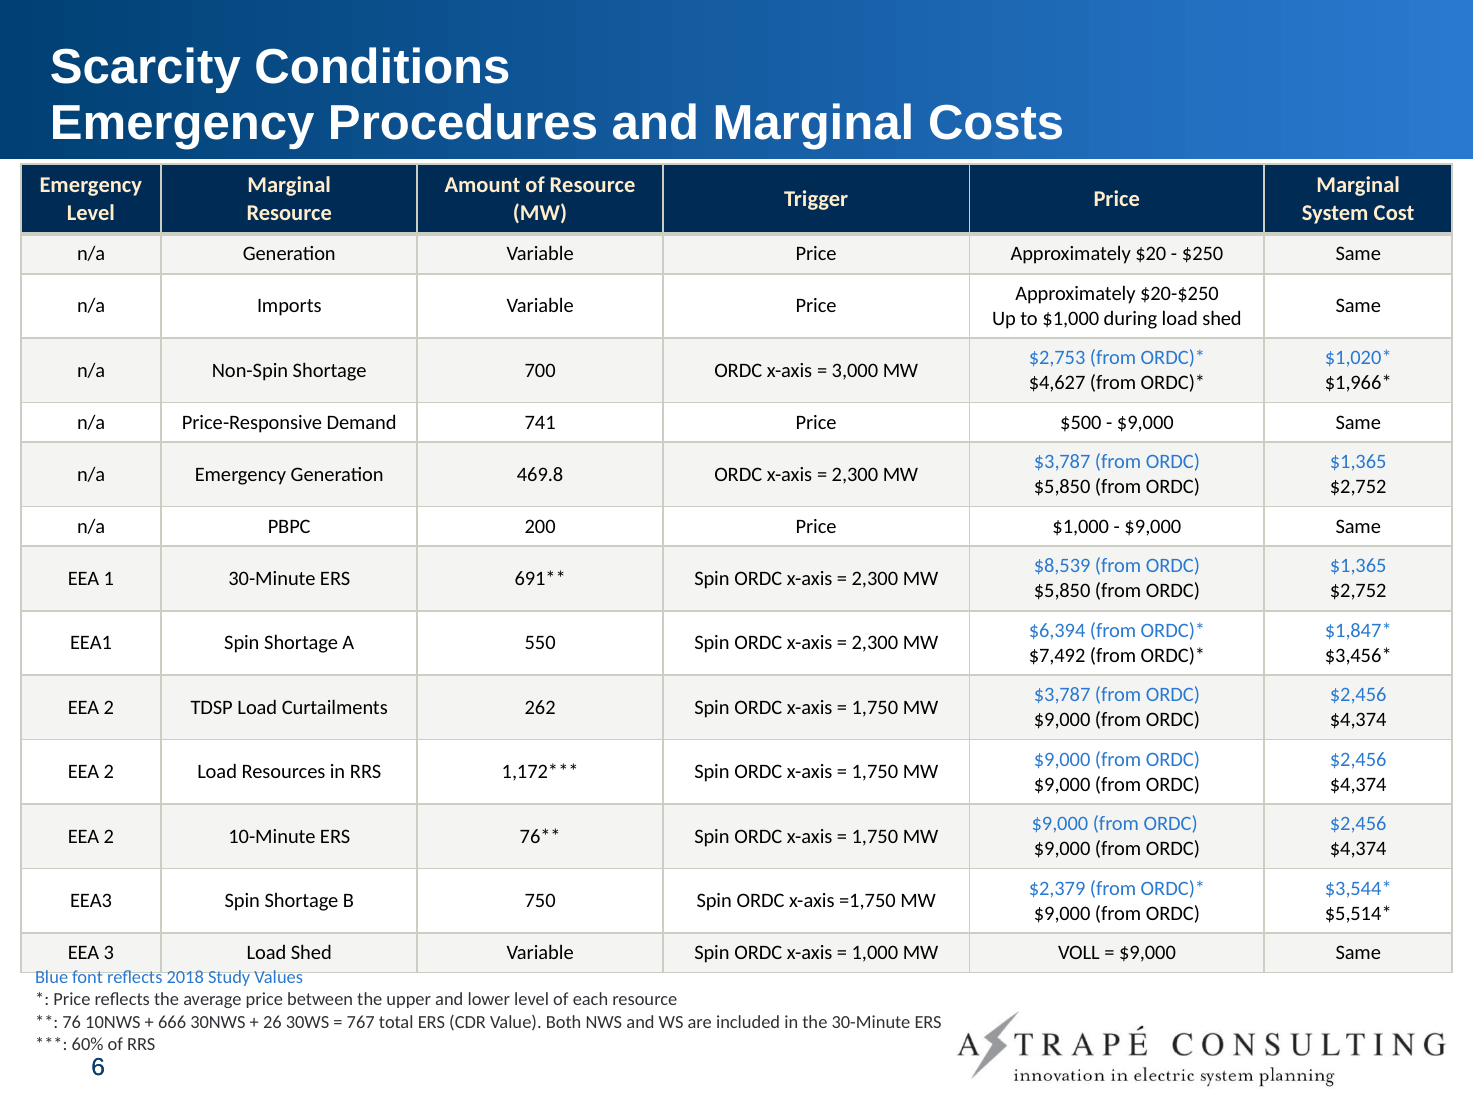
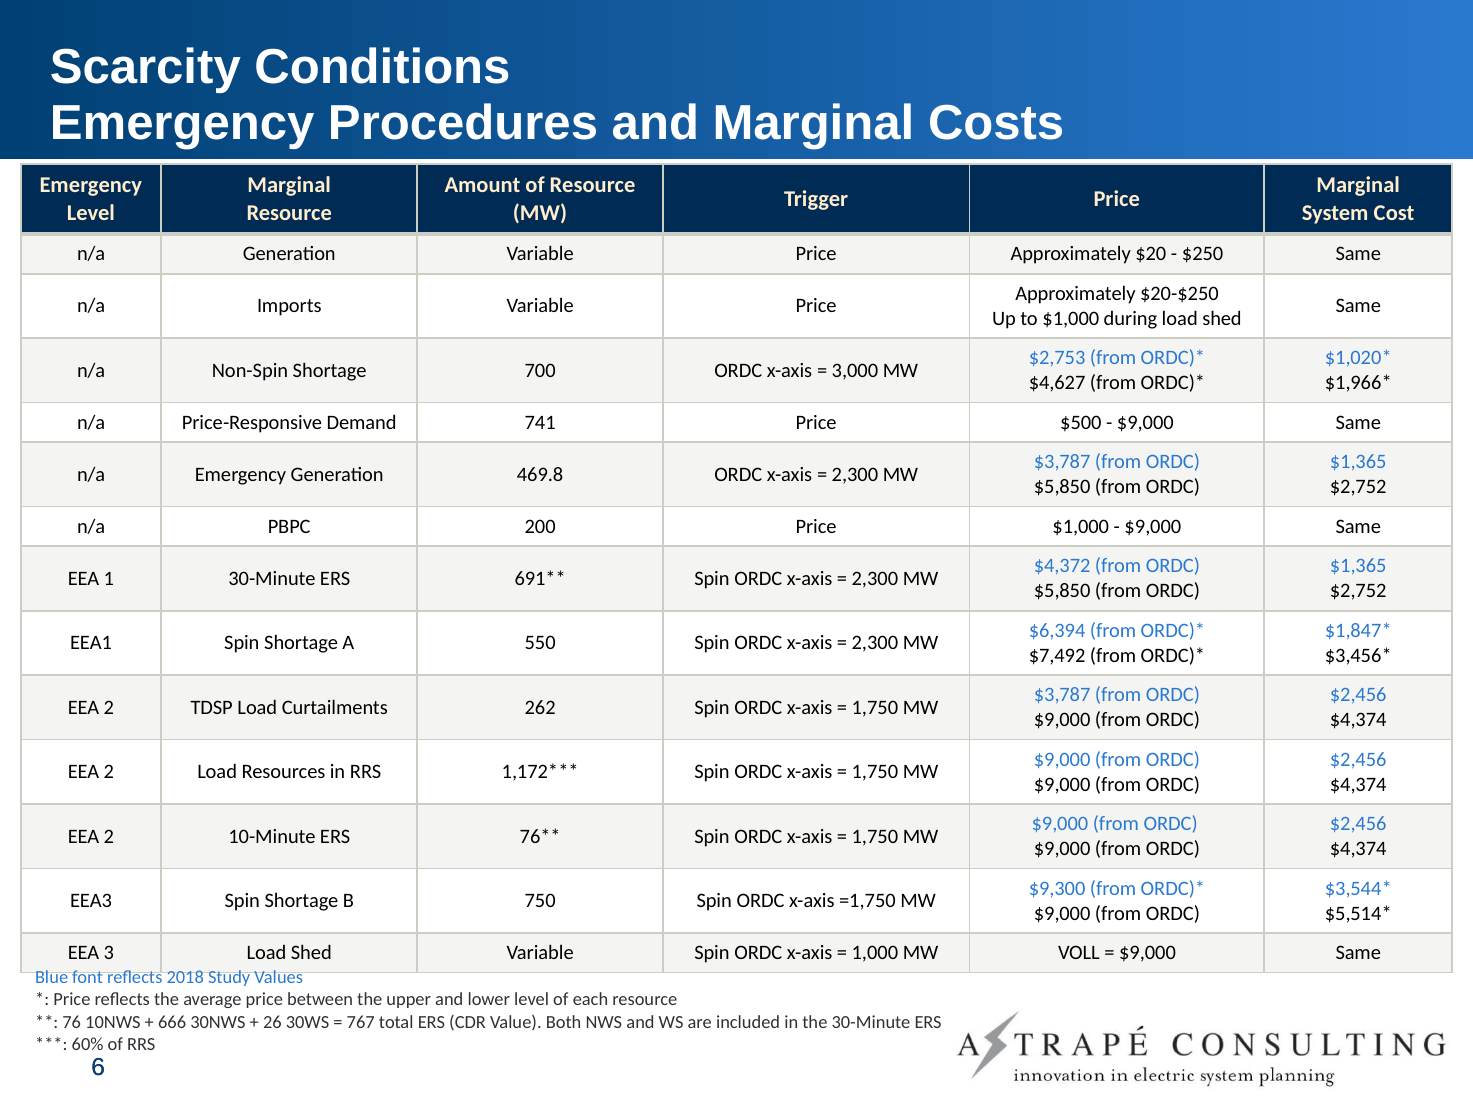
$8,539: $8,539 -> $4,372 (1062, 566)
$2,379: $2,379 -> $9,300 (1057, 888)
